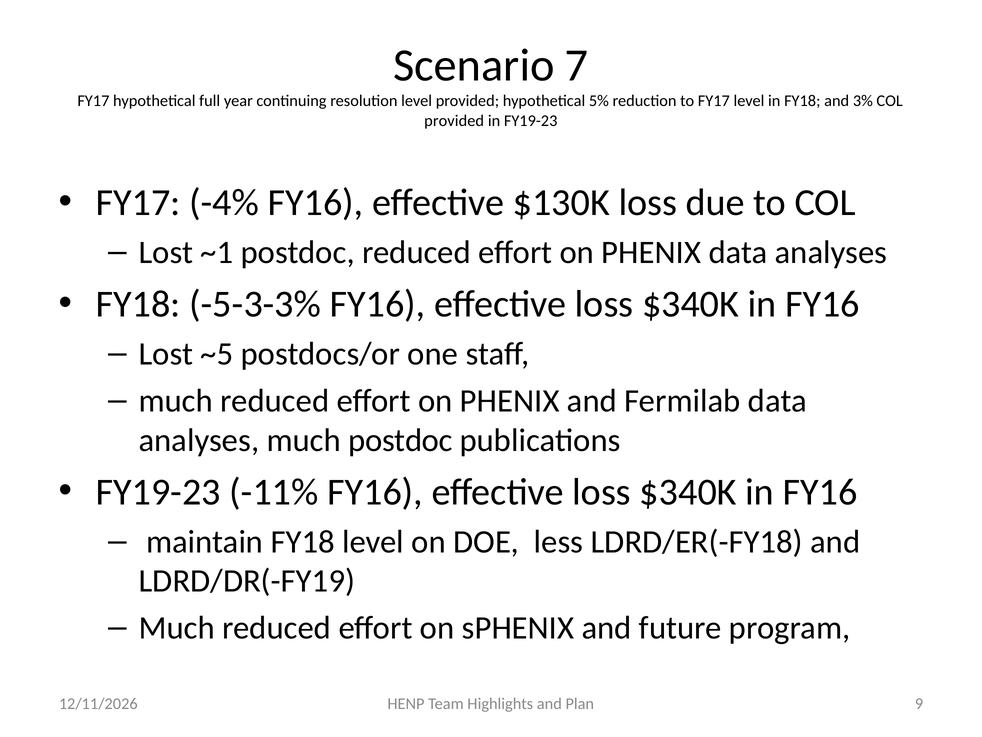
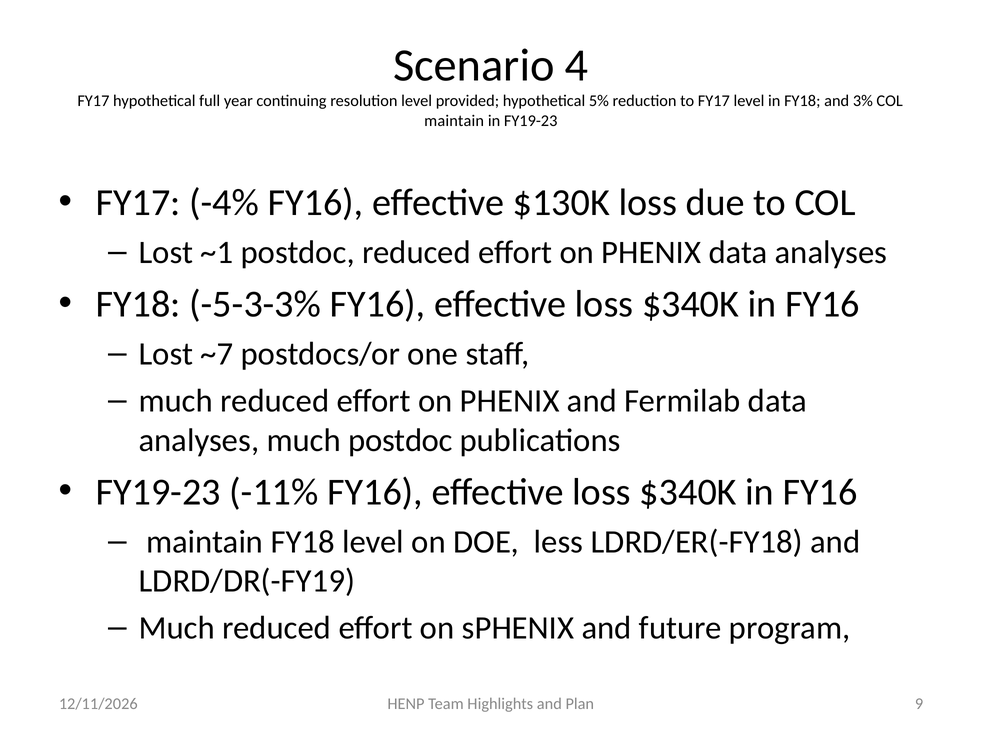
7: 7 -> 4 (577, 65)
provided: provided -> maintain (454, 121)
~5: ~5 -> ~7 (217, 354)
